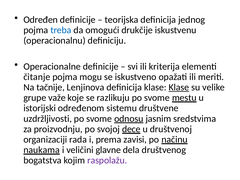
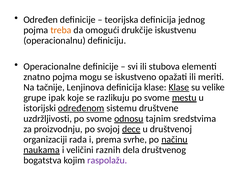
treba colour: blue -> orange (61, 30)
kriterija: kriterija -> stubova (164, 66)
čitanje: čitanje -> znatno (37, 77)
važe: važe -> ipak (57, 98)
određenom underline: none -> present (81, 108)
jasnim: jasnim -> tajnim (158, 119)
zavisi: zavisi -> svrhe (135, 140)
glavne: glavne -> raznih (108, 150)
